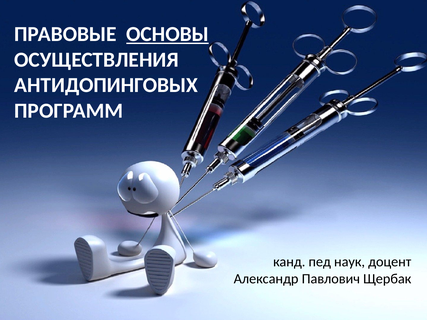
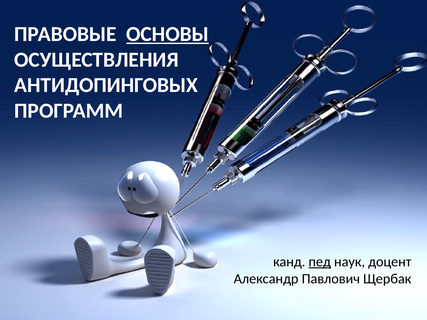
пед underline: none -> present (320, 262)
